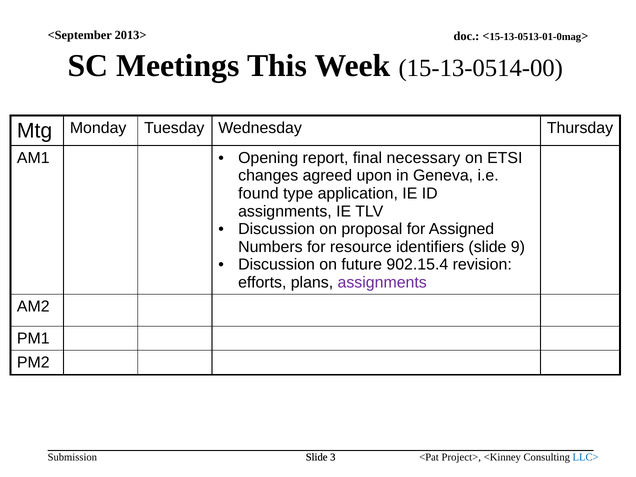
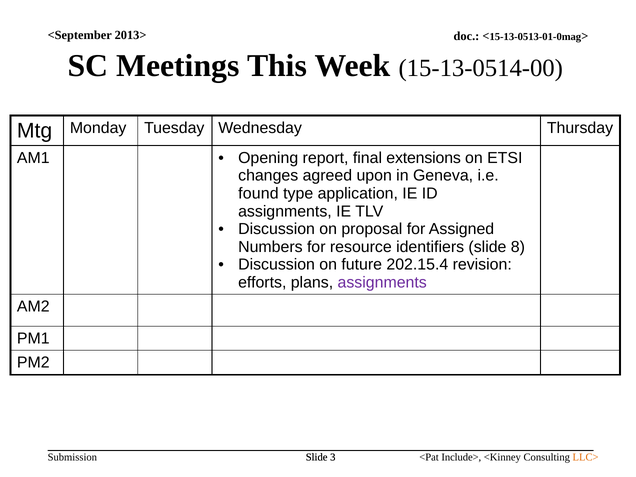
necessary: necessary -> extensions (424, 158)
9: 9 -> 8 (518, 247)
902.15.4: 902.15.4 -> 202.15.4 (417, 265)
Project>: Project> -> Include> (461, 457)
LLC> colour: blue -> orange (586, 457)
